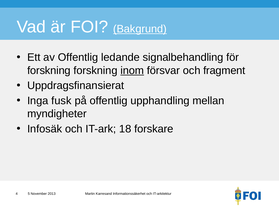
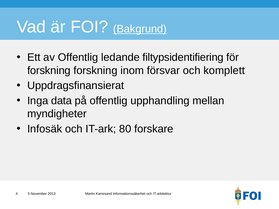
signalbehandling: signalbehandling -> filtypsidentifiering (183, 57)
inom underline: present -> none (132, 71)
fragment: fragment -> komplett (224, 71)
fusk: fusk -> data (62, 101)
18: 18 -> 80 (125, 129)
